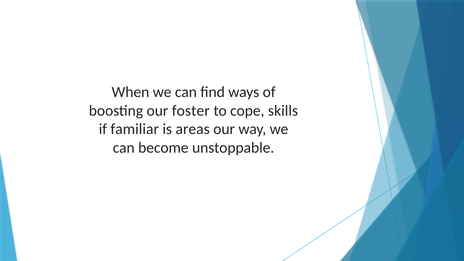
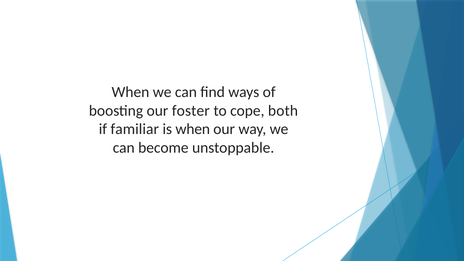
skills: skills -> both (283, 111)
is areas: areas -> when (193, 129)
